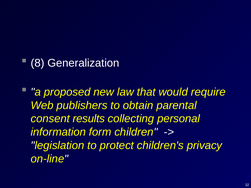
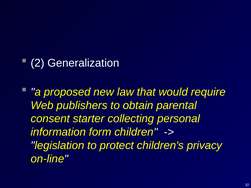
8: 8 -> 2 (38, 63)
results: results -> starter (89, 119)
